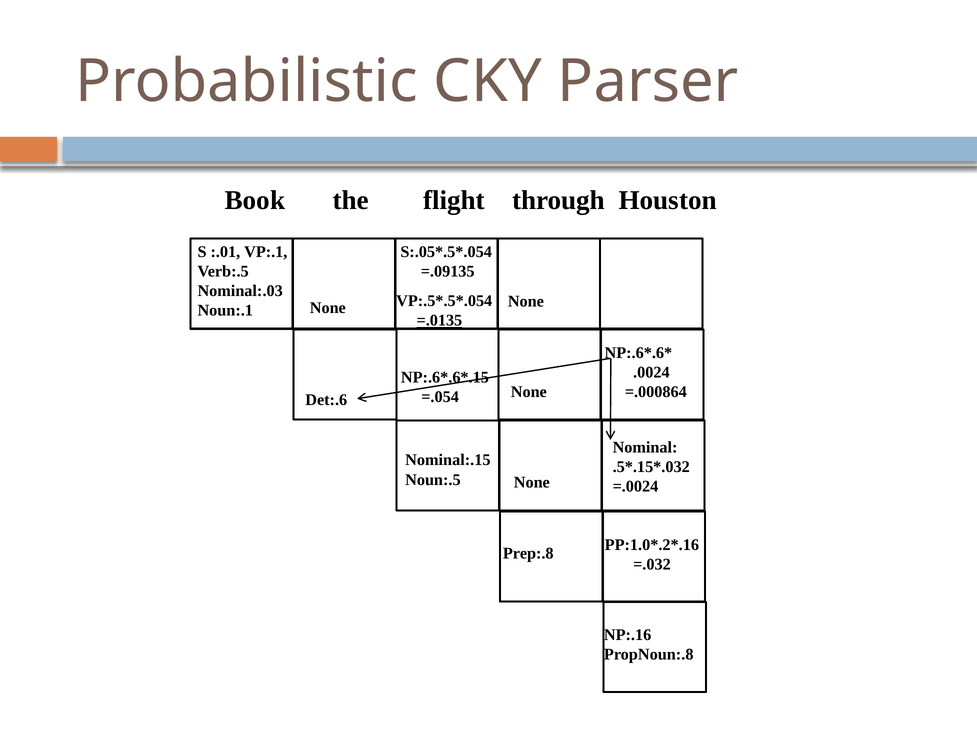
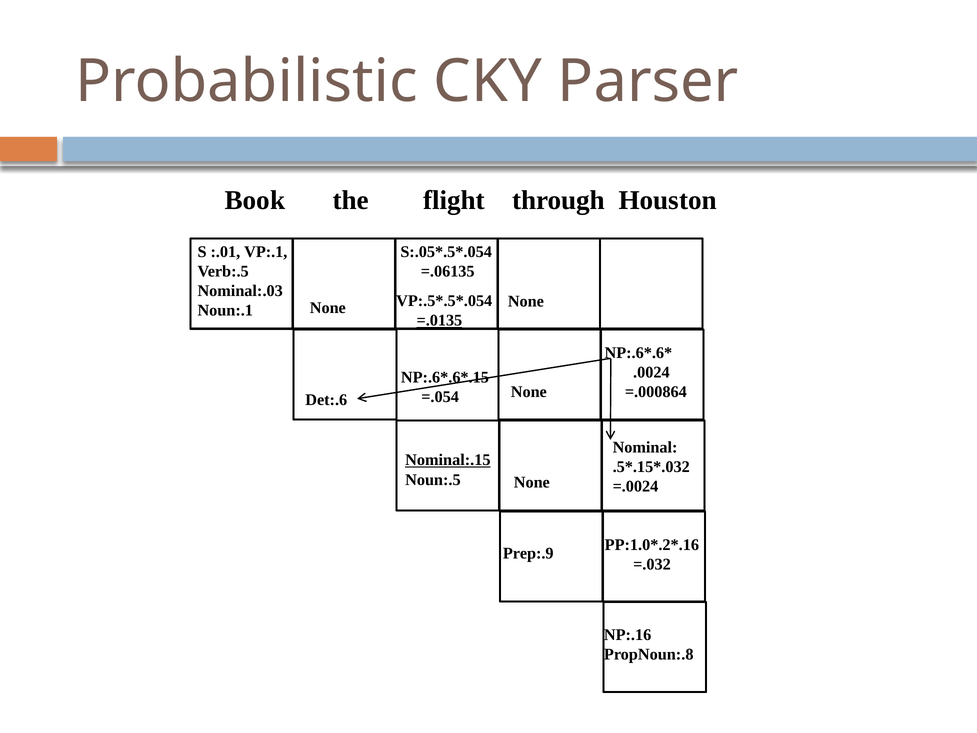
=.09135: =.09135 -> =.06135 (448, 271)
Nominal:.15 underline: none -> present (448, 460)
Prep:.8: Prep:.8 -> Prep:.9 (528, 553)
